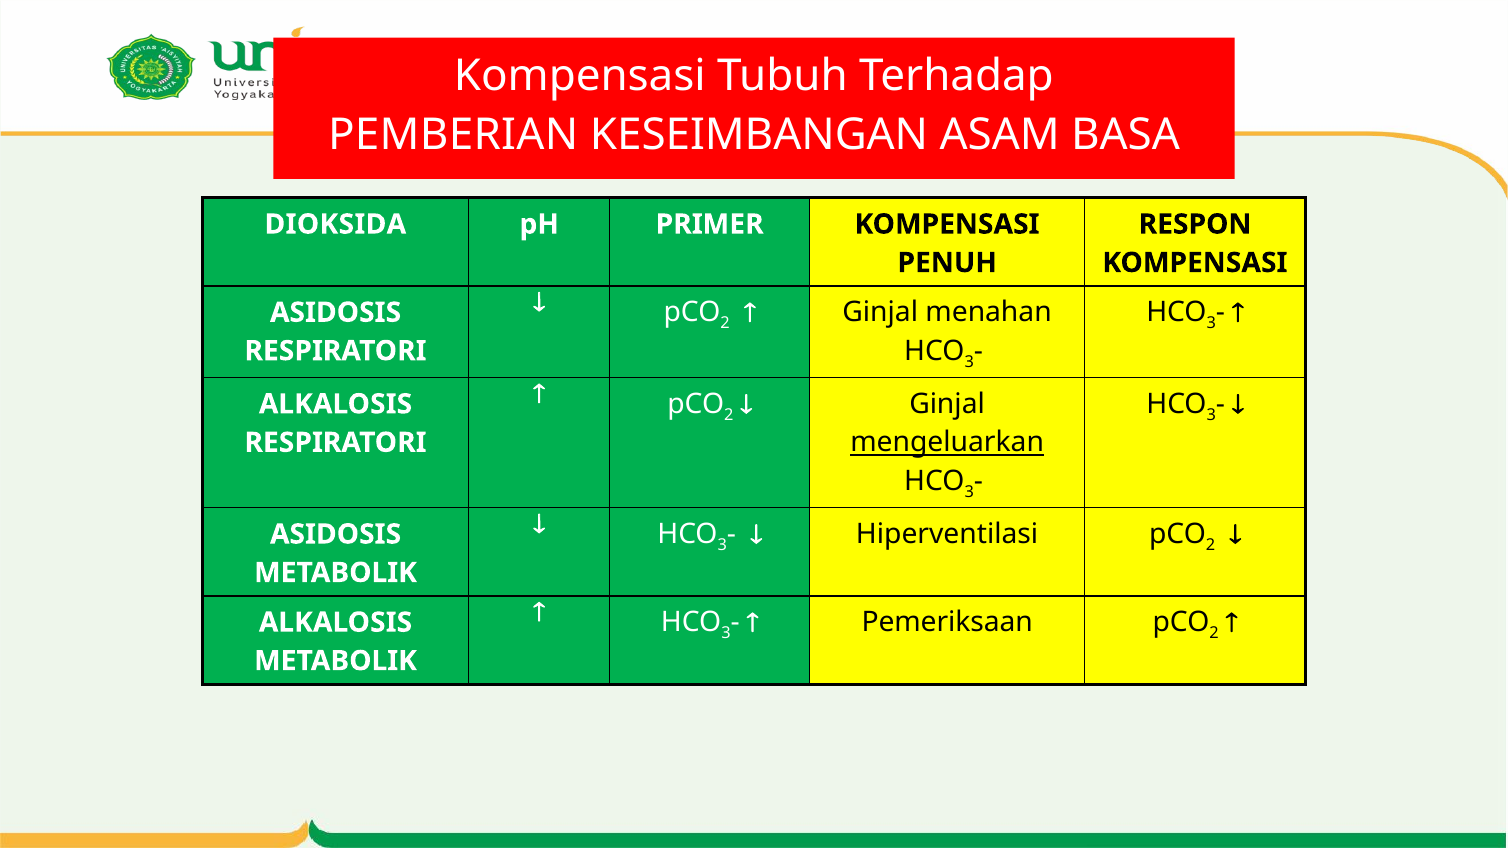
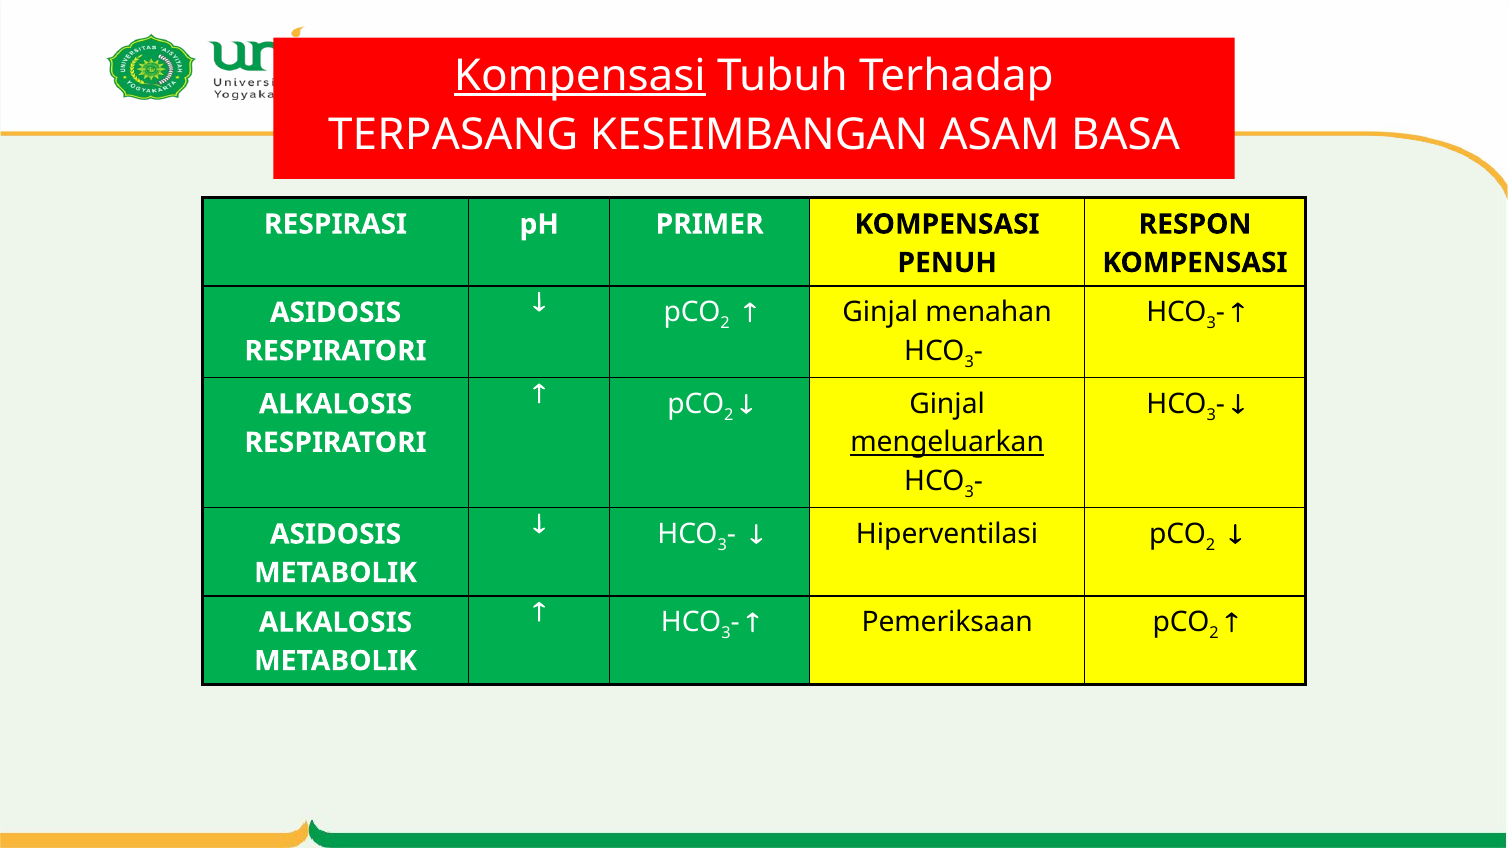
Kompensasi underline: none -> present (580, 76)
PEMBERIAN: PEMBERIAN -> TERPASANG (453, 135)
DIOKSIDA: DIOKSIDA -> RESPIRASI (336, 224)
